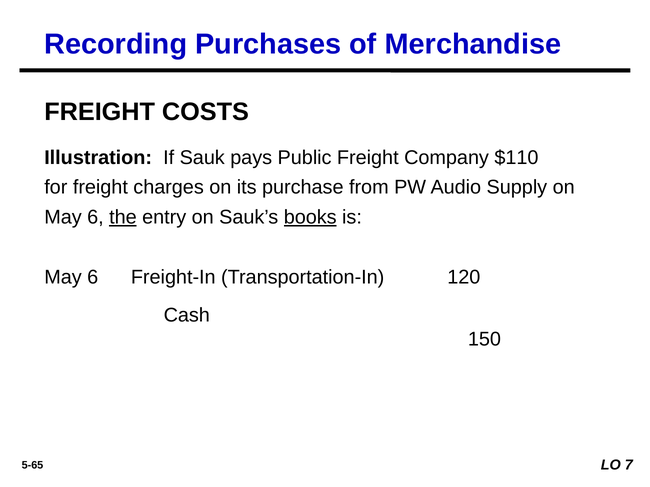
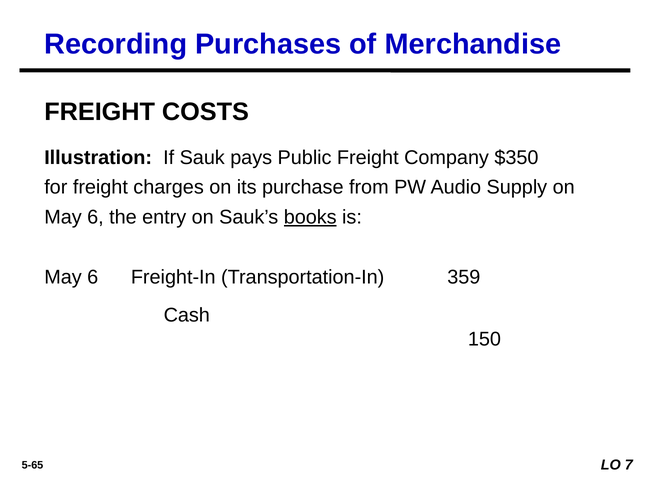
$110: $110 -> $350 (516, 158)
the underline: present -> none (123, 217)
120: 120 -> 359 (464, 278)
